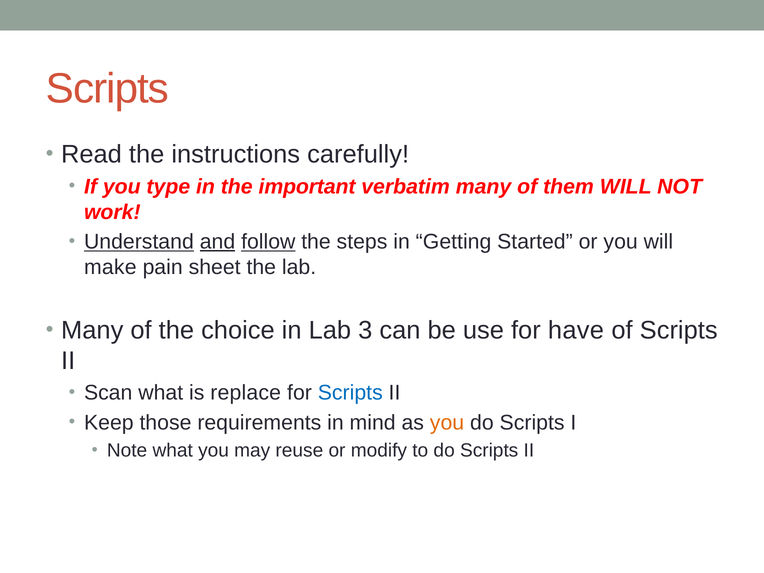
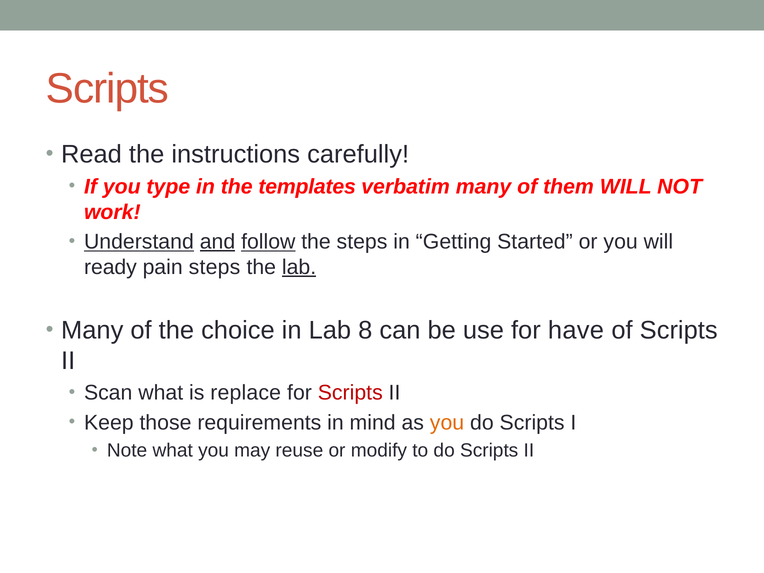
important: important -> templates (307, 187)
make: make -> ready (110, 267)
pain sheet: sheet -> steps (215, 267)
lab underline: none -> present (299, 267)
3: 3 -> 8 (365, 330)
Scripts colour: blue -> red (350, 393)
